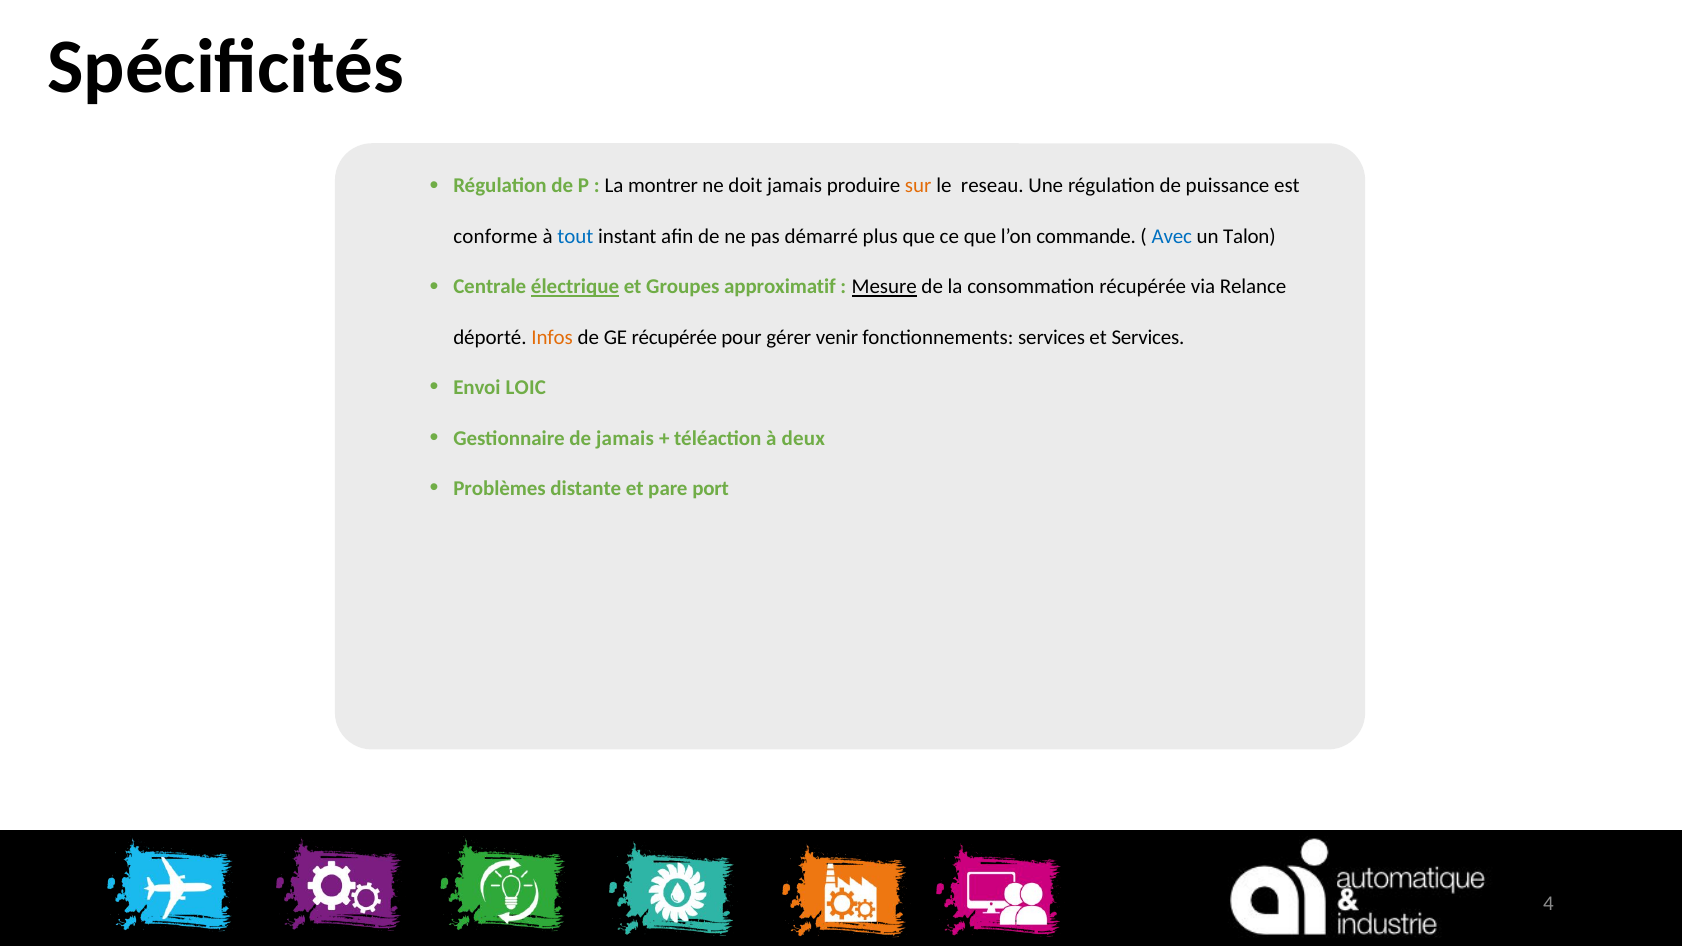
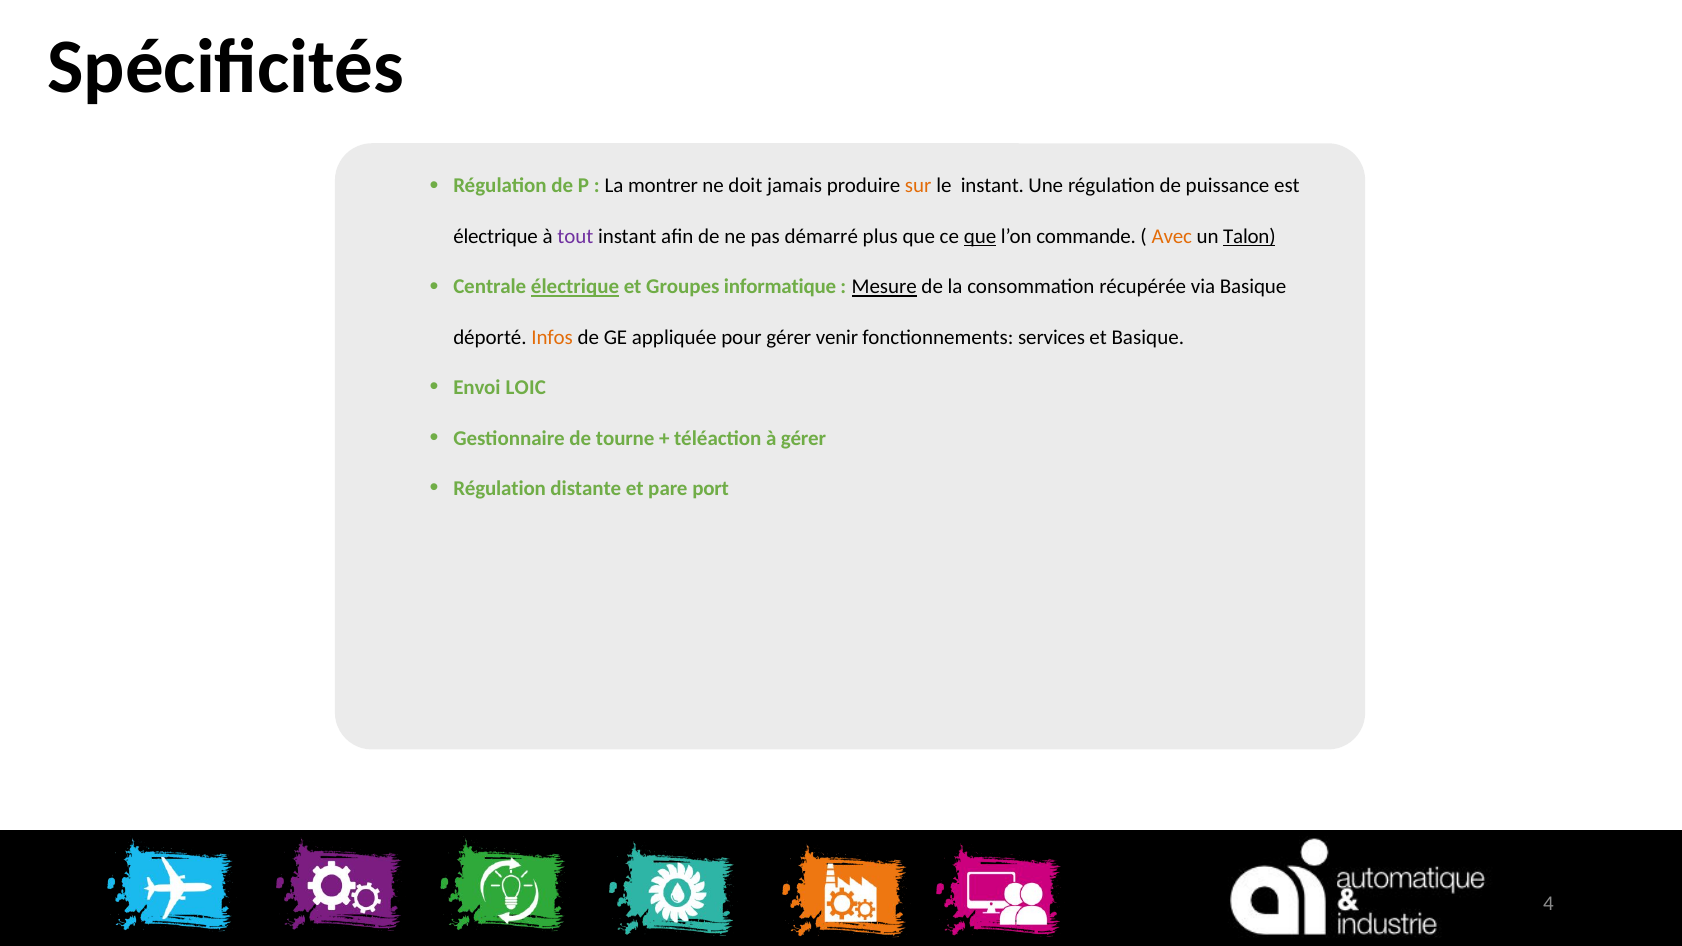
le reseau: reseau -> instant (992, 186)
conforme: conforme -> électrique (496, 236)
tout colour: blue -> purple (575, 236)
que underline: none -> present (980, 236)
Avec colour: blue -> orange (1172, 236)
Talon underline: none -> present (1249, 236)
approximatif: approximatif -> informatique (780, 287)
via Relance: Relance -> Basique (1253, 287)
GE récupérée: récupérée -> appliquée (674, 337)
et Services: Services -> Basique (1148, 337)
de jamais: jamais -> tourne (625, 438)
à deux: deux -> gérer (803, 438)
Problèmes: Problèmes -> Régulation (500, 489)
